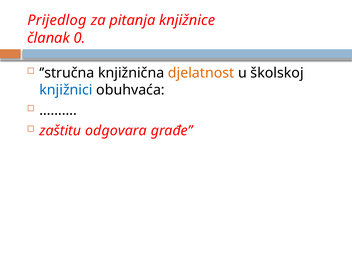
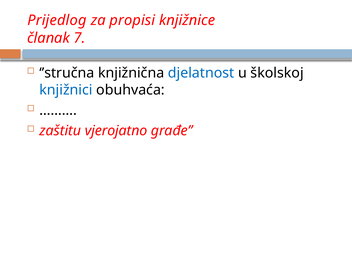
pitanja: pitanja -> propisi (132, 20)
0: 0 -> 7 (80, 38)
djelatnost colour: orange -> blue (201, 73)
odgovara: odgovara -> vjerojatno (116, 131)
